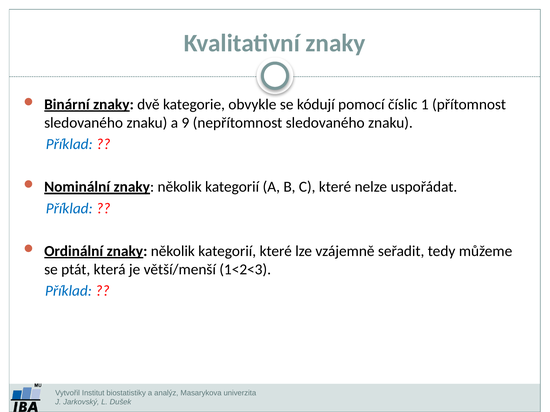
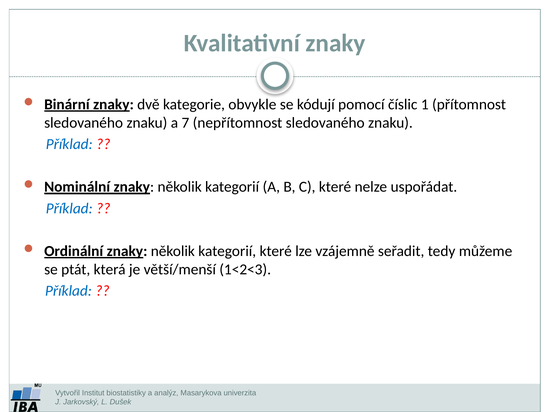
9: 9 -> 7 (185, 123)
